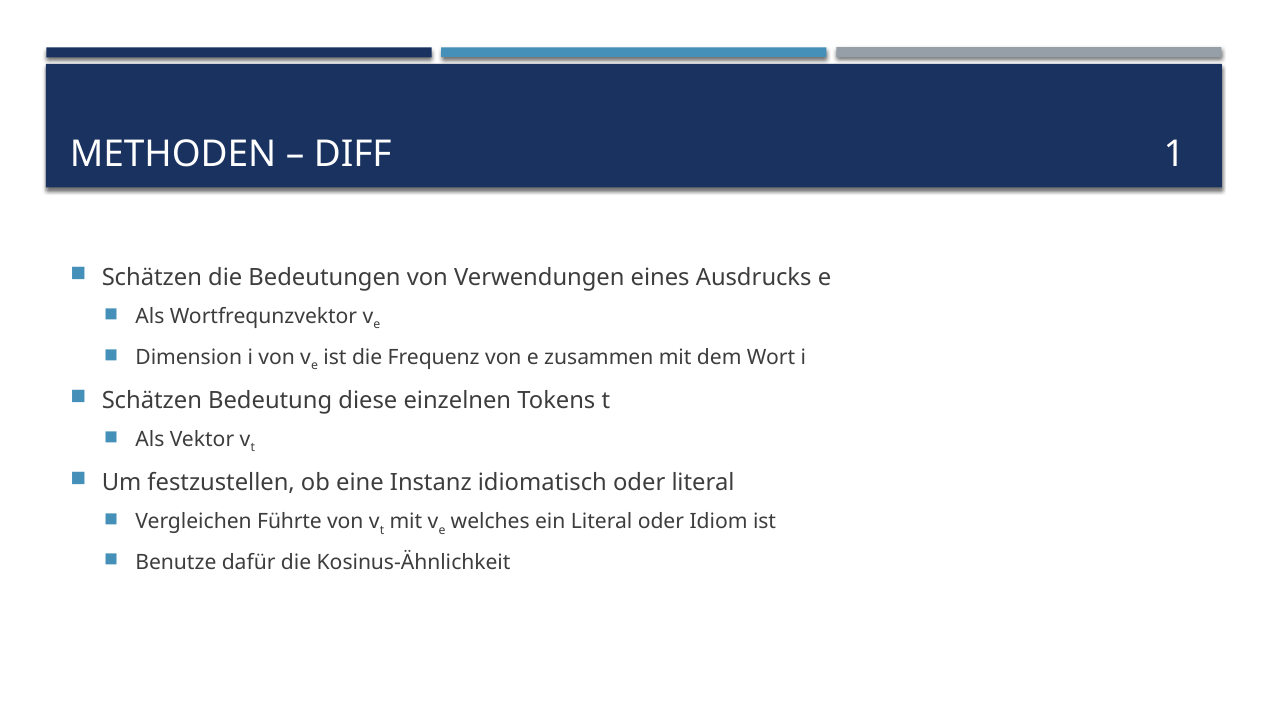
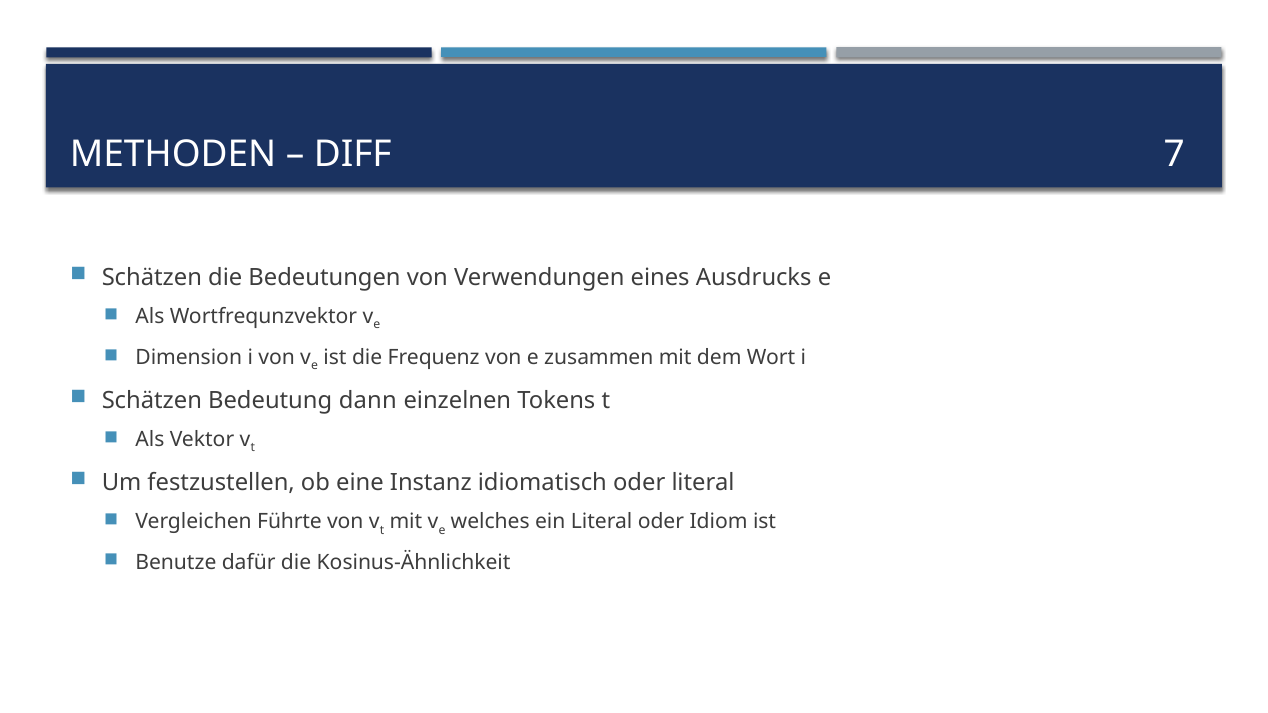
1: 1 -> 7 (1174, 154)
diese: diese -> dann (368, 401)
